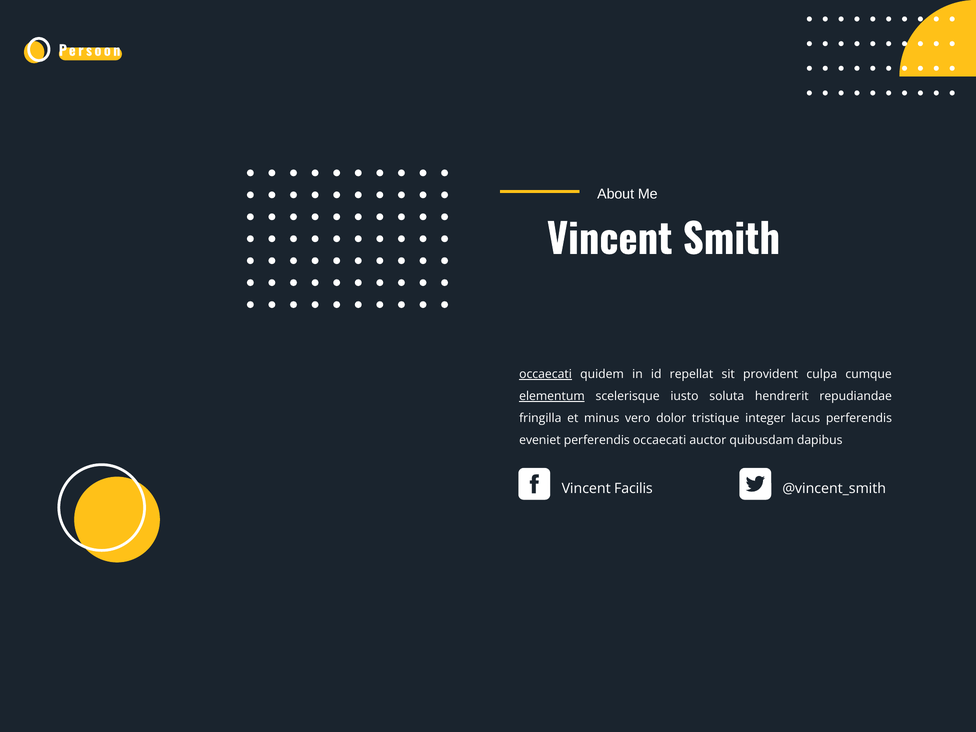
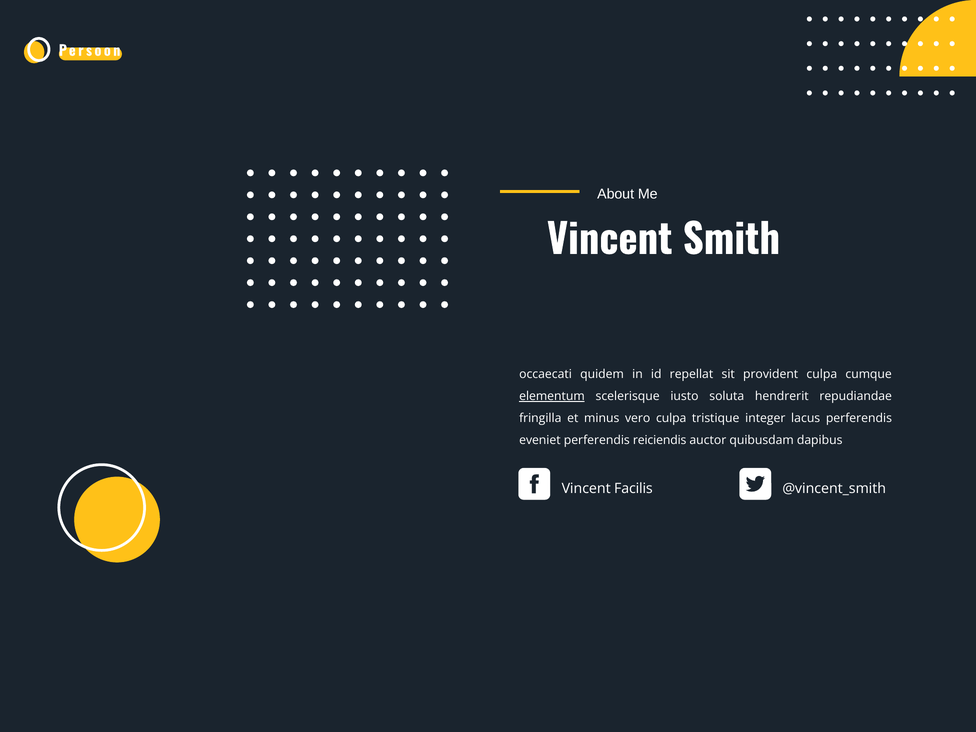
occaecati underline: present -> none (546, 374)
vero dolor: dolor -> culpa (671, 418)
perferendis occaecati: occaecati -> reiciendis (660, 440)
